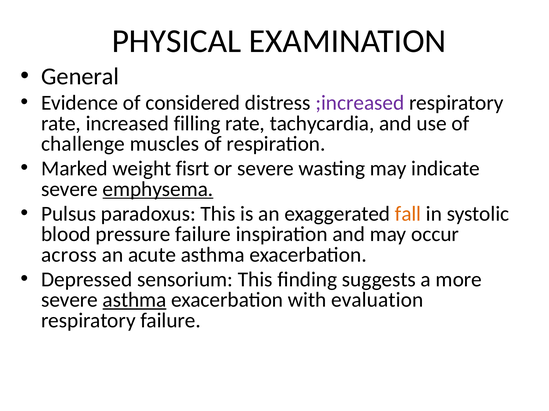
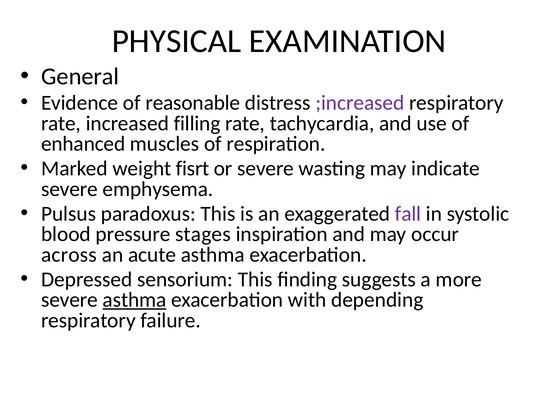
considered: considered -> reasonable (193, 103)
challenge: challenge -> enhanced (83, 144)
emphysema underline: present -> none (158, 189)
fall colour: orange -> purple (408, 214)
pressure failure: failure -> stages (203, 235)
evaluation: evaluation -> depending (377, 300)
